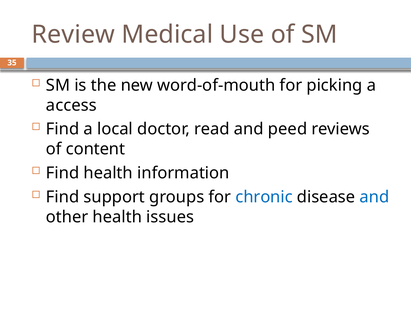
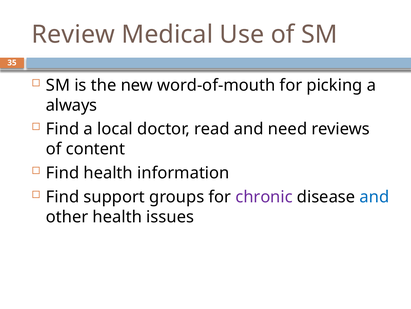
access: access -> always (72, 105)
peed: peed -> need (288, 129)
chronic colour: blue -> purple (264, 196)
